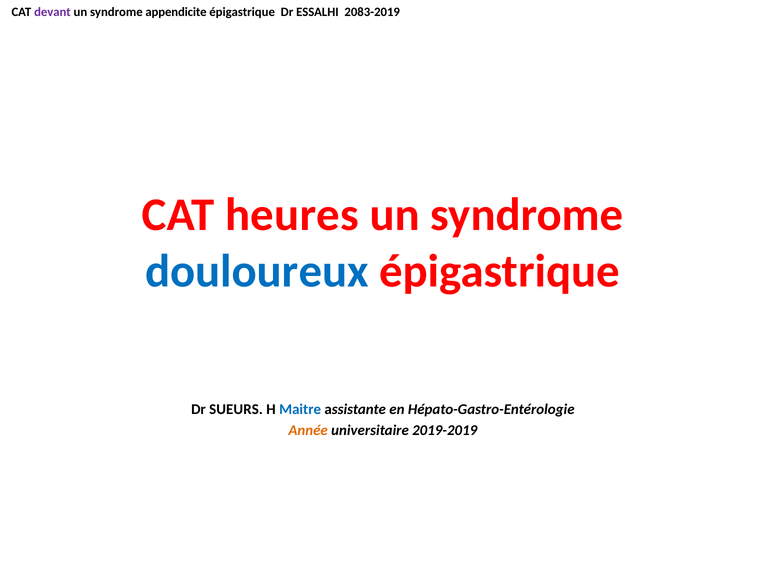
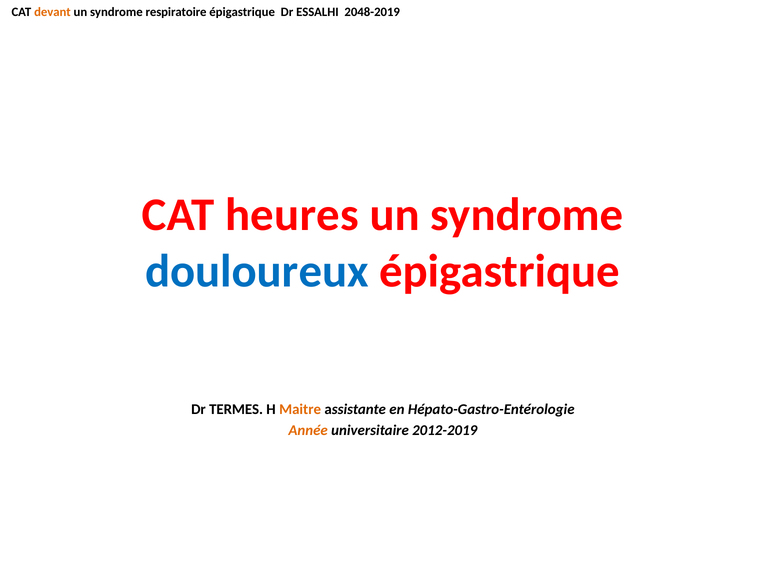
devant colour: purple -> orange (52, 12)
appendicite: appendicite -> respiratoire (176, 12)
2083-2019: 2083-2019 -> 2048-2019 (372, 12)
SUEURS: SUEURS -> TERMES (236, 410)
Maitre colour: blue -> orange (300, 410)
2019-2019: 2019-2019 -> 2012-2019 (445, 430)
